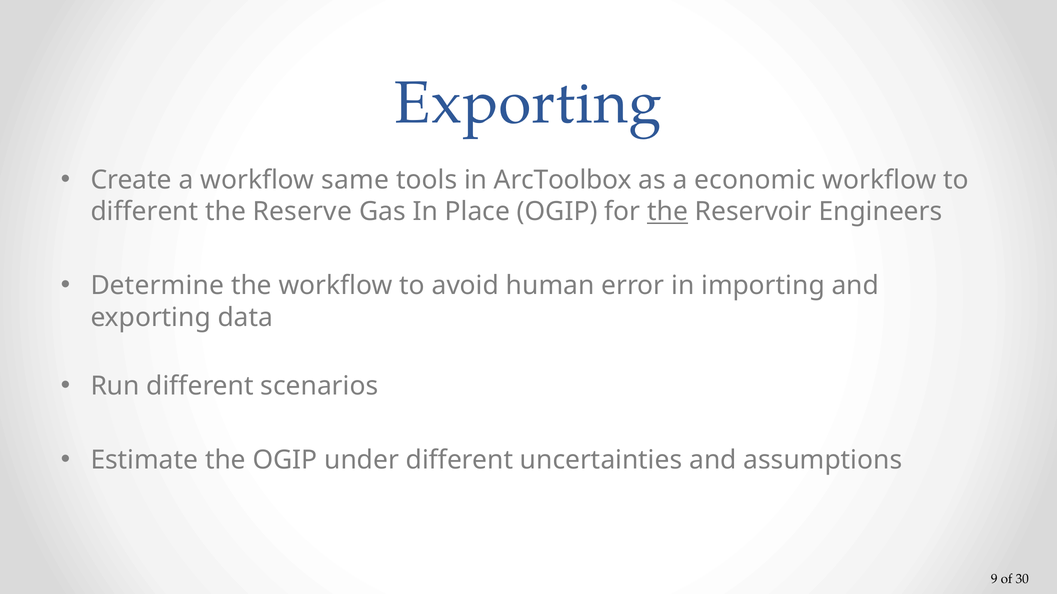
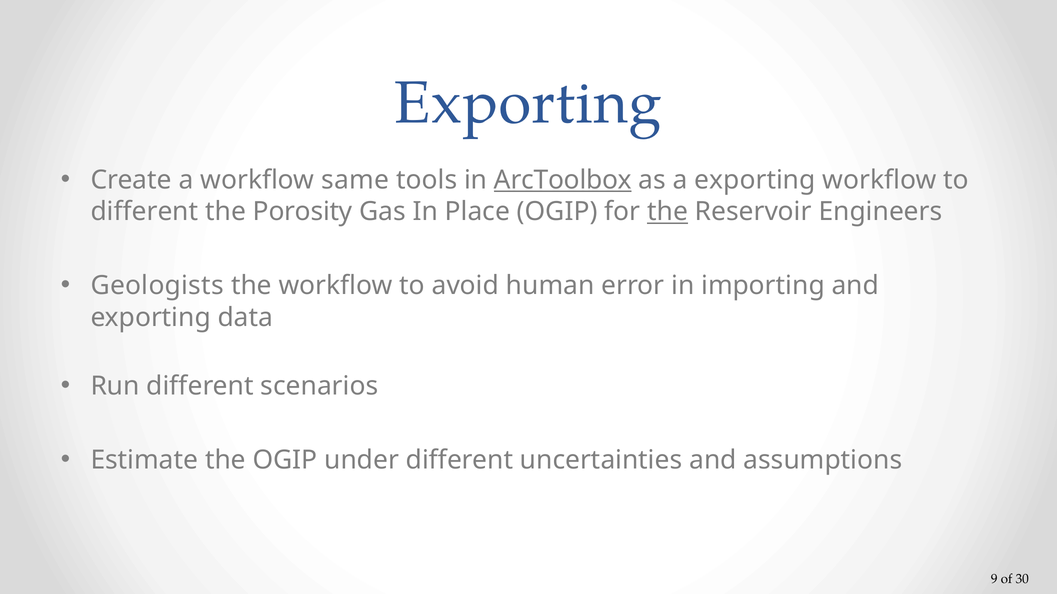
ArcToolbox underline: none -> present (563, 180)
a economic: economic -> exporting (755, 180)
Reserve: Reserve -> Porosity (303, 212)
Determine: Determine -> Geologists (157, 286)
